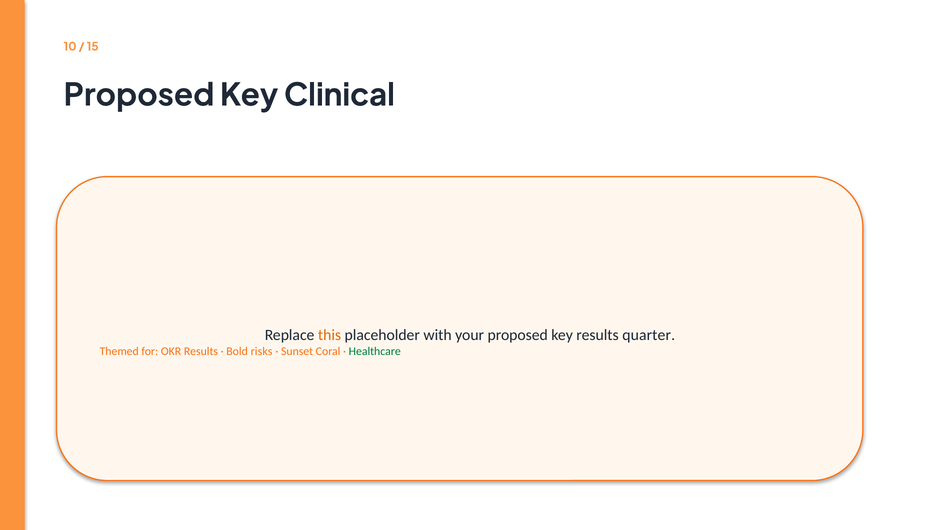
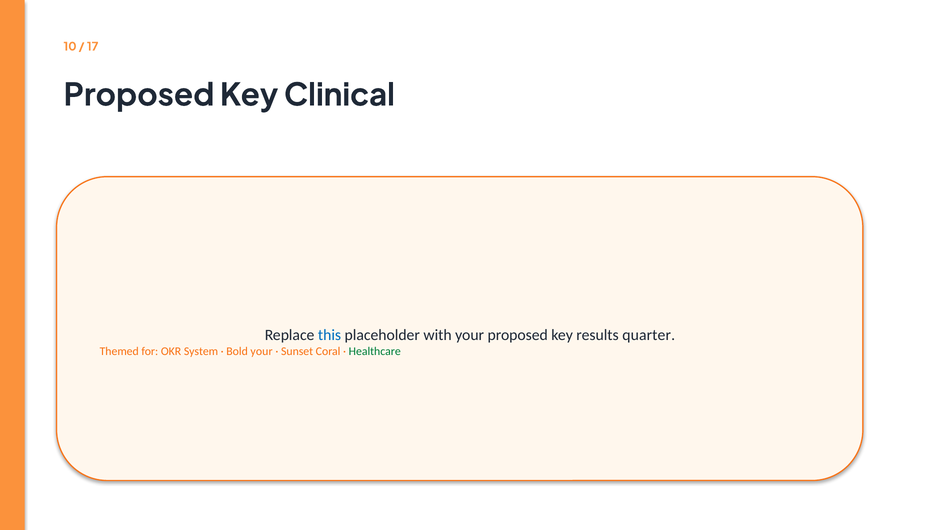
15: 15 -> 17 (93, 47)
this colour: orange -> blue (330, 335)
OKR Results: Results -> System (201, 351)
Bold risks: risks -> your (262, 351)
